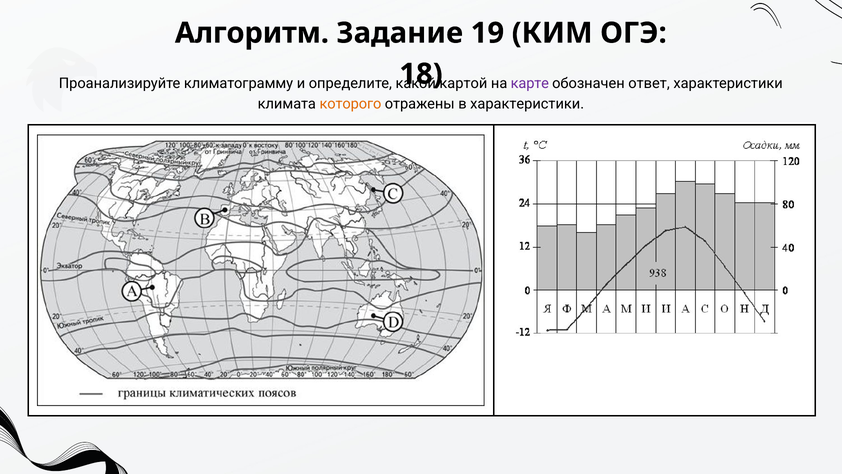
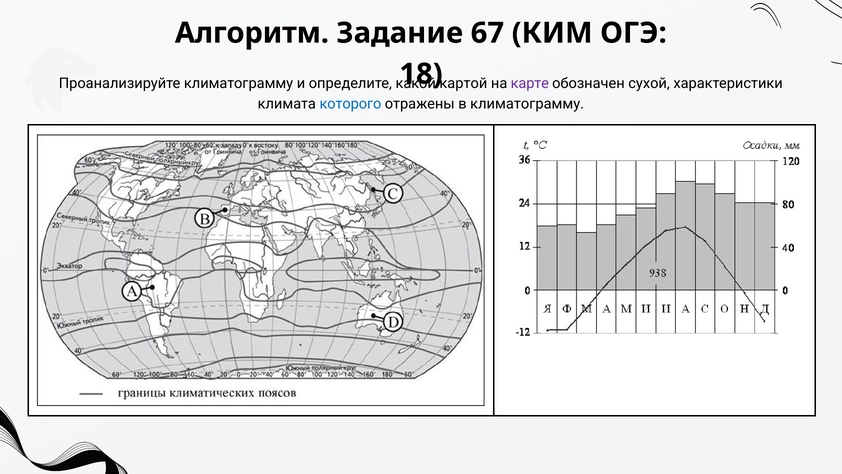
19: 19 -> 67 (487, 33)
ответ: ответ -> сухой (649, 83)
которого colour: orange -> blue (350, 104)
в характеристики: характеристики -> климатограмму (527, 104)
